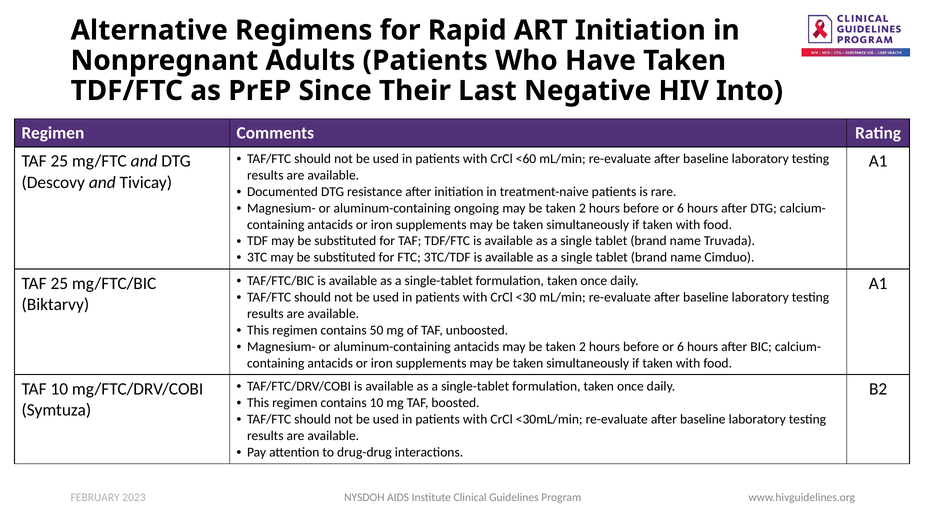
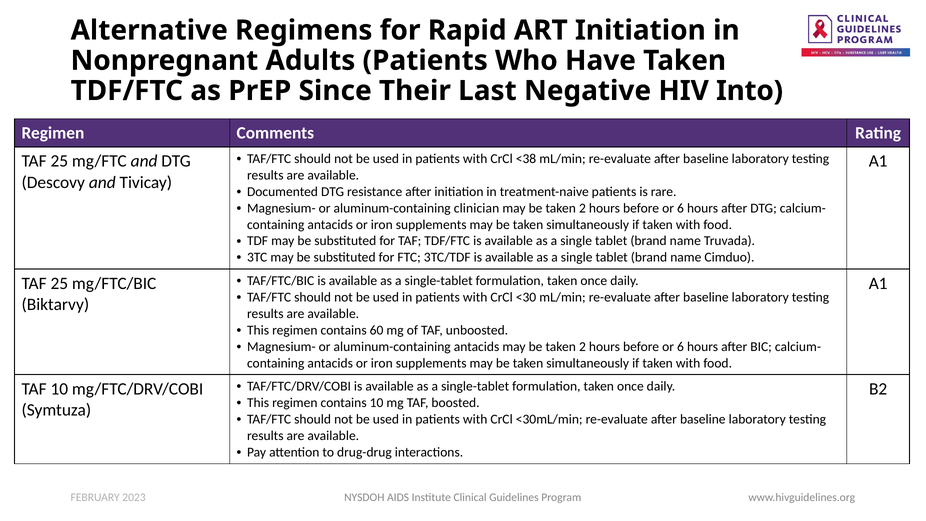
<60: <60 -> <38 (526, 159)
ongoing: ongoing -> clinician (477, 208)
50: 50 -> 60 (377, 330)
